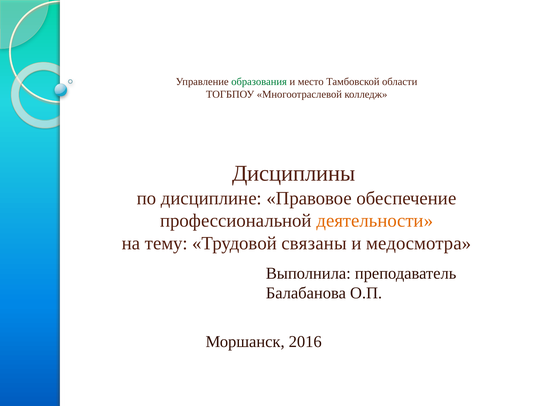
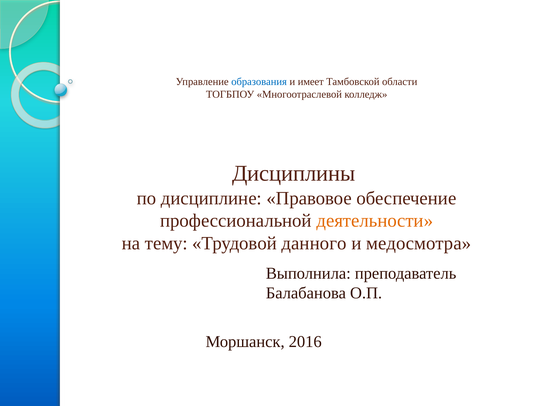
образования colour: green -> blue (259, 82)
место: место -> имеет (311, 82)
связаны: связаны -> данного (314, 243)
